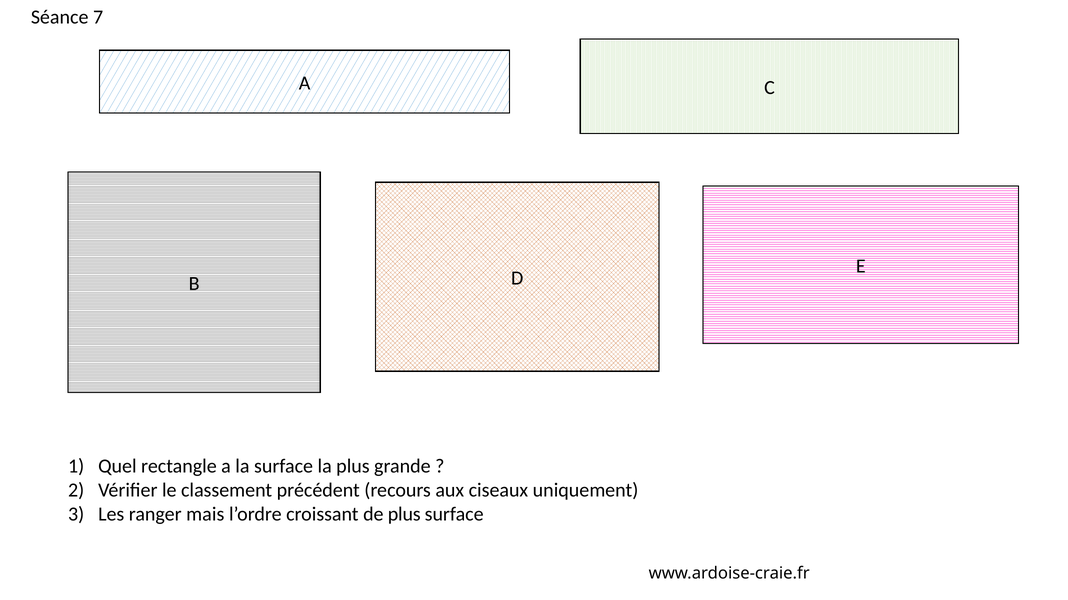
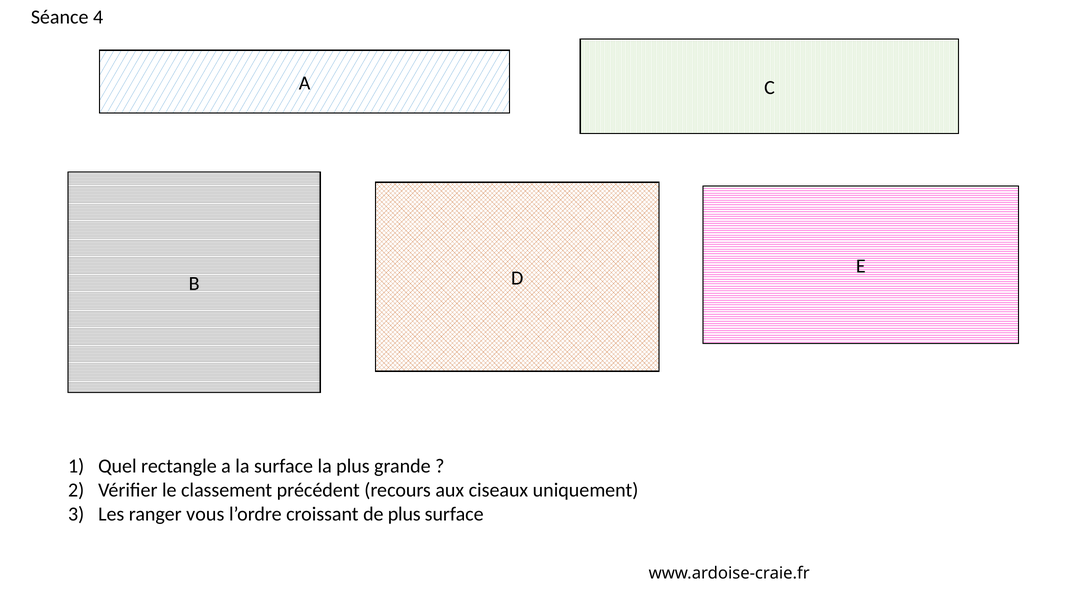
7: 7 -> 4 (98, 17)
mais: mais -> vous (205, 515)
